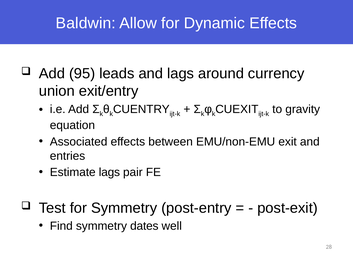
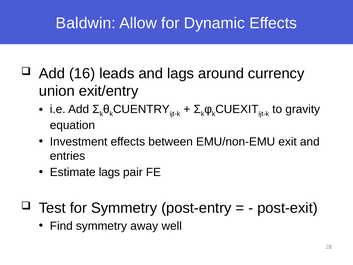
95: 95 -> 16 (82, 73)
Associated: Associated -> Investment (79, 142)
dates: dates -> away (144, 226)
